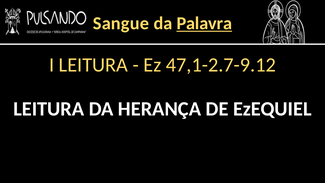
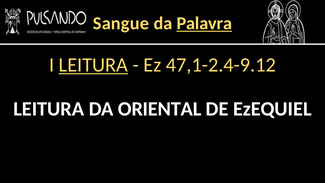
LEITURA underline: none -> present (93, 65)
47,1-2.7-9.12: 47,1-2.7-9.12 -> 47,1-2.4-9.12 (221, 65)
HERANÇA: HERANÇA -> ORIENTAL (160, 109)
